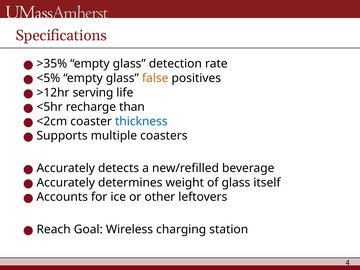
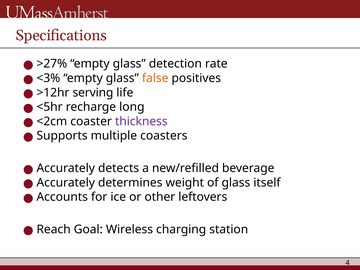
>35%: >35% -> >27% (52, 64)
<5%: <5% -> <3% (48, 78)
than: than -> long (132, 107)
thickness colour: blue -> purple (141, 121)
